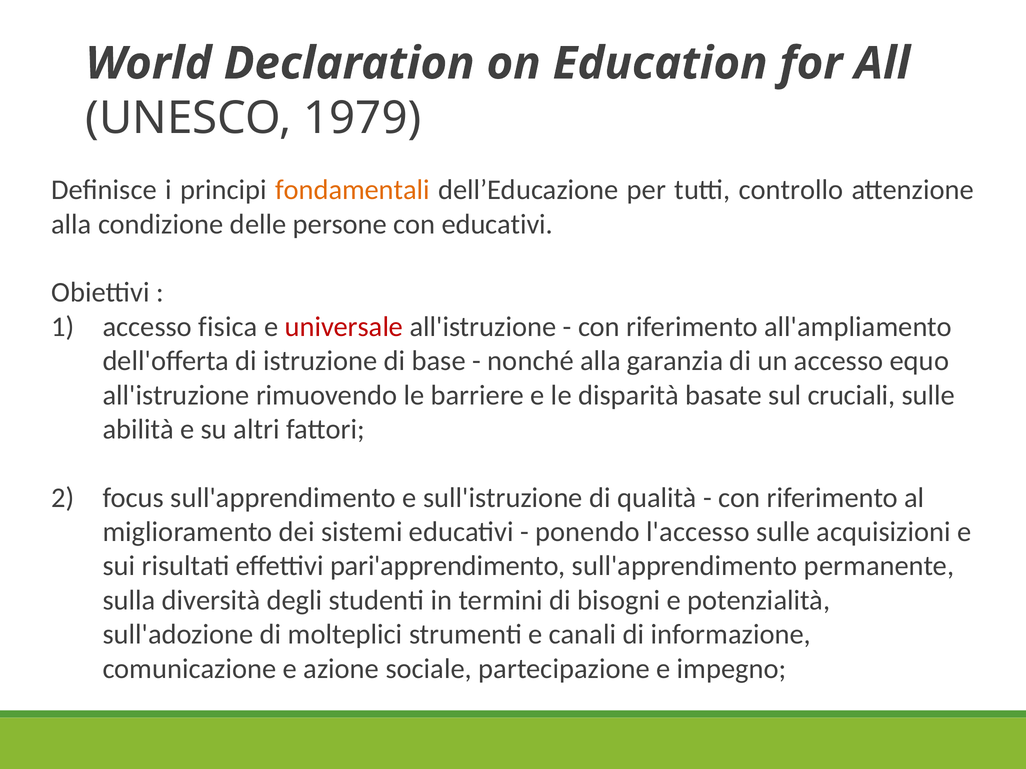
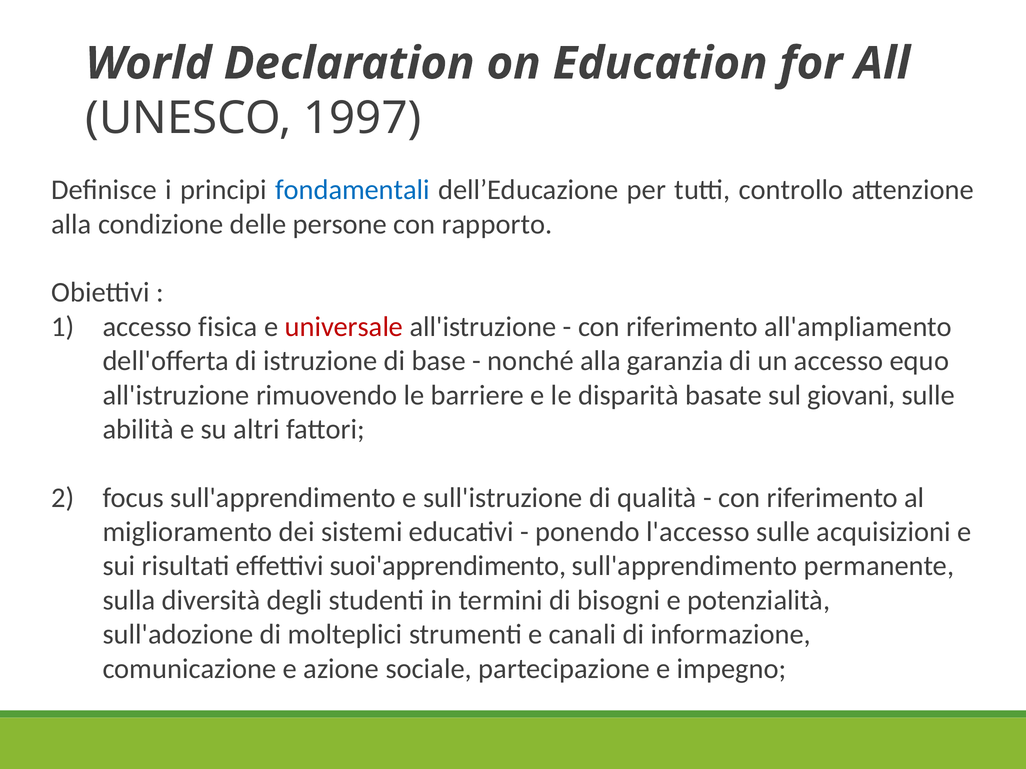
1979: 1979 -> 1997 (362, 118)
fondamentali colour: orange -> blue (353, 190)
con educativi: educativi -> rapporto (497, 224)
cruciali: cruciali -> giovani (852, 395)
pari'apprendimento: pari'apprendimento -> suoi'apprendimento (448, 566)
